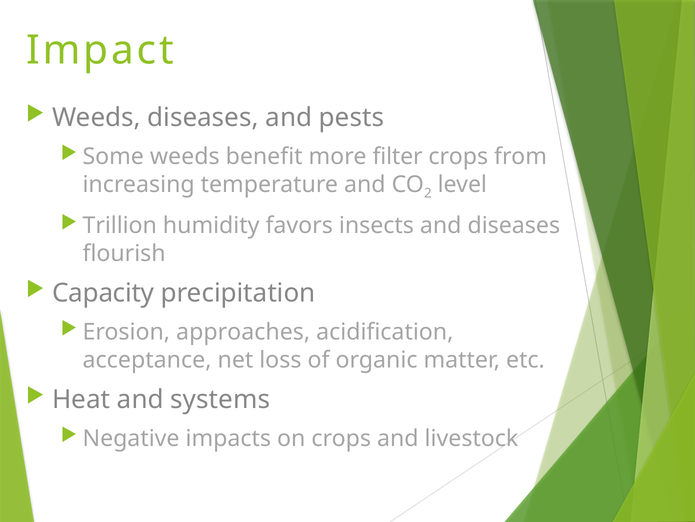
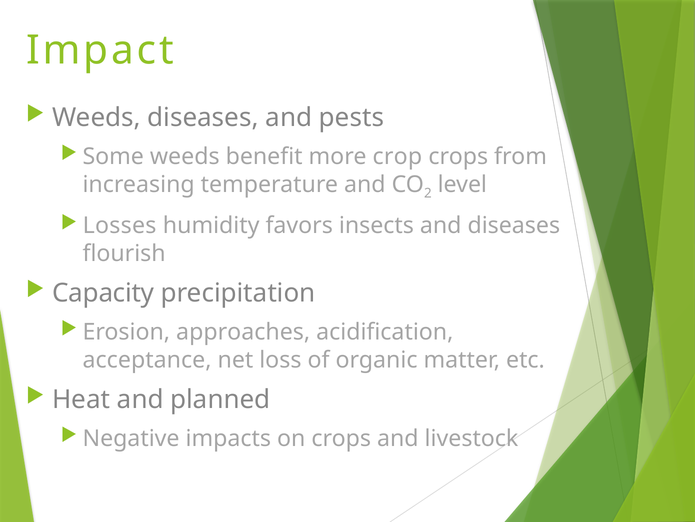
filter: filter -> crop (397, 156)
Trillion: Trillion -> Losses (120, 225)
systems: systems -> planned (220, 399)
